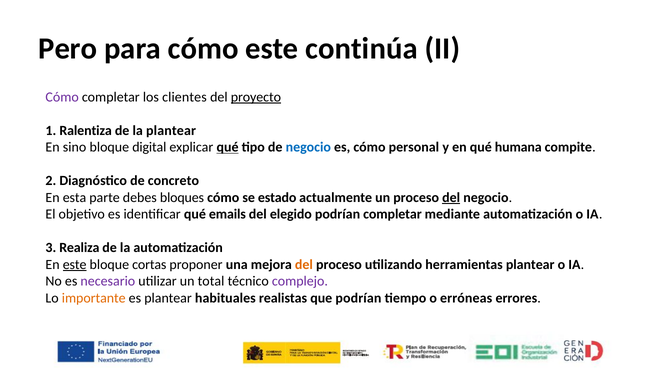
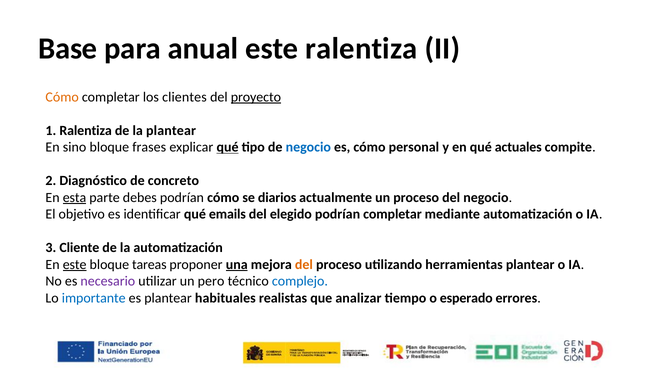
Pero: Pero -> Base (68, 49)
para cómo: cómo -> anual (203, 49)
este continúa: continúa -> ralentiza (361, 49)
Cómo colour: purple -> orange (62, 97)
digital: digital -> frases (149, 147)
humana: humana -> actuales (518, 147)
esta underline: none -> present (74, 197)
debes bloques: bloques -> podrían (182, 197)
estado: estado -> diarios (277, 197)
del underline: present -> none (451, 197)
Realiza: Realiza -> Cliente (79, 247)
cortas: cortas -> tareas (149, 264)
una underline: none -> present (237, 264)
total: total -> pero (211, 281)
complejo colour: purple -> blue (300, 281)
importante colour: orange -> blue (94, 298)
que podrían: podrían -> analizar (358, 298)
erróneas: erróneas -> esperado (466, 298)
